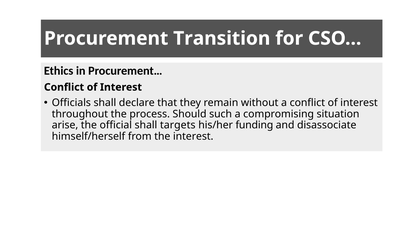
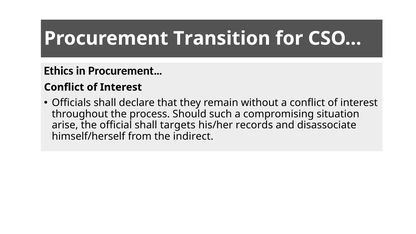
funding: funding -> records (254, 125)
the interest: interest -> indirect (193, 136)
